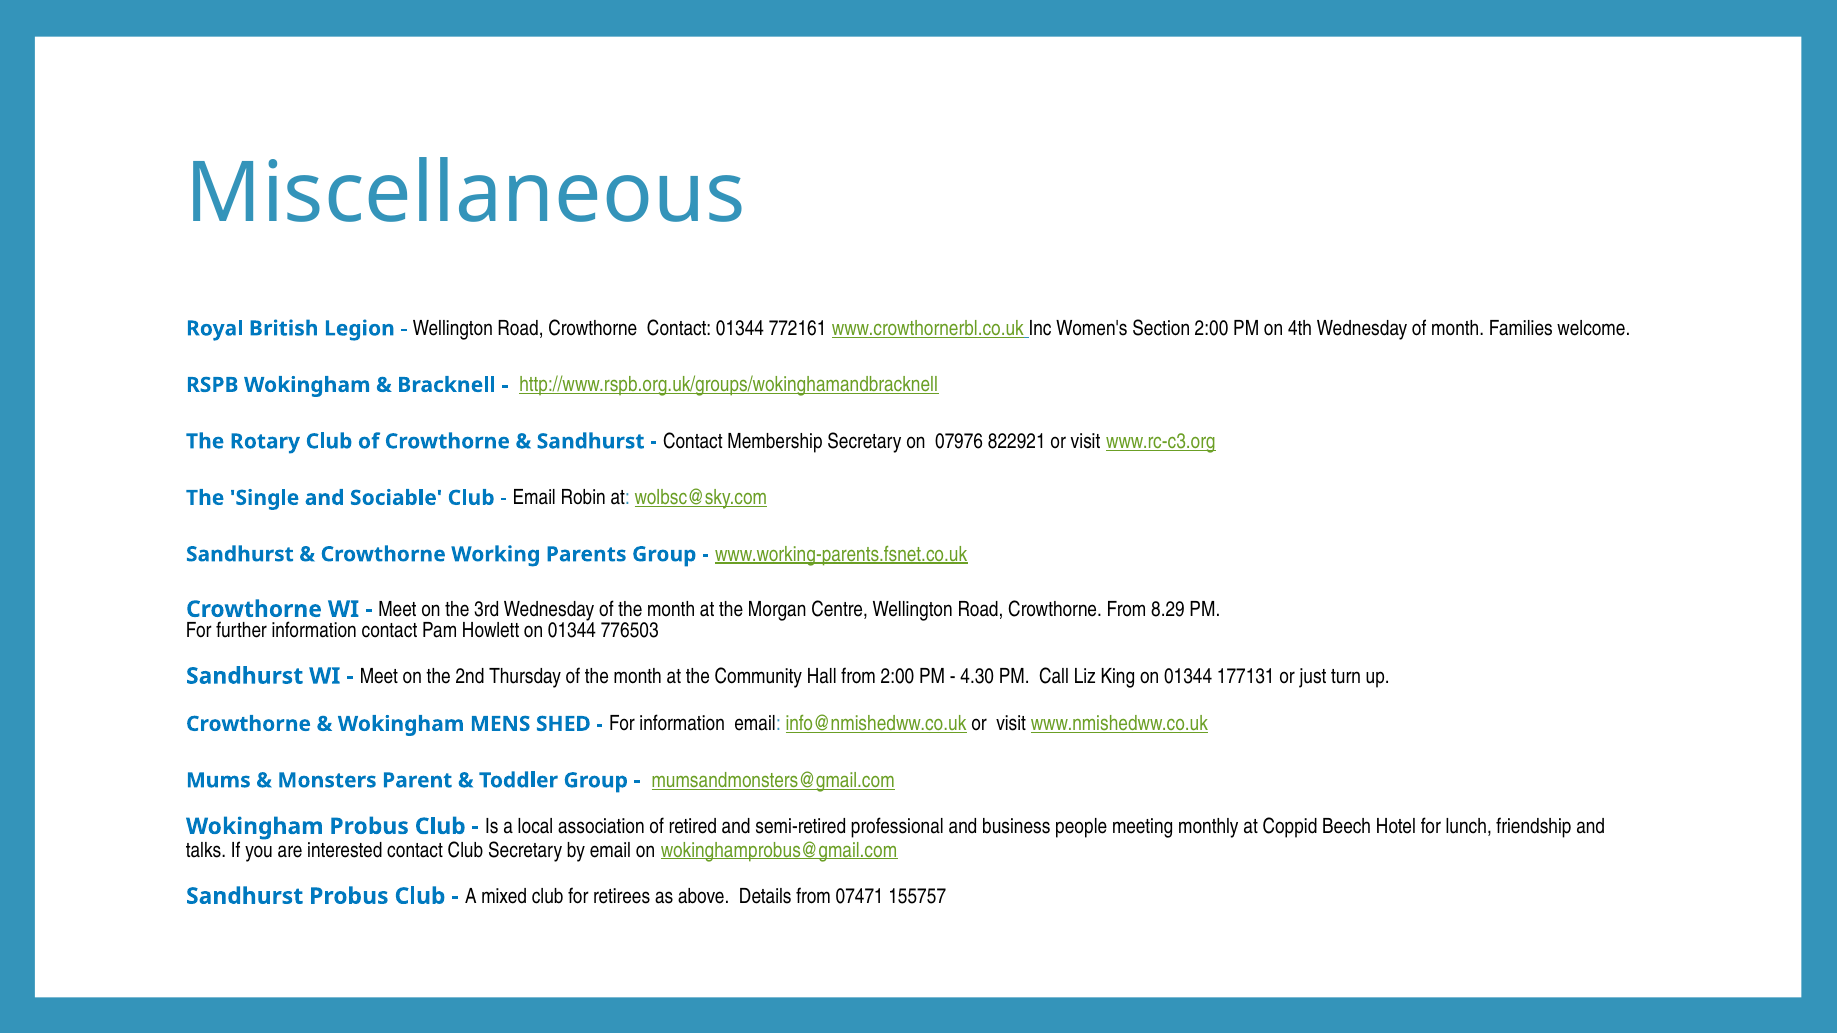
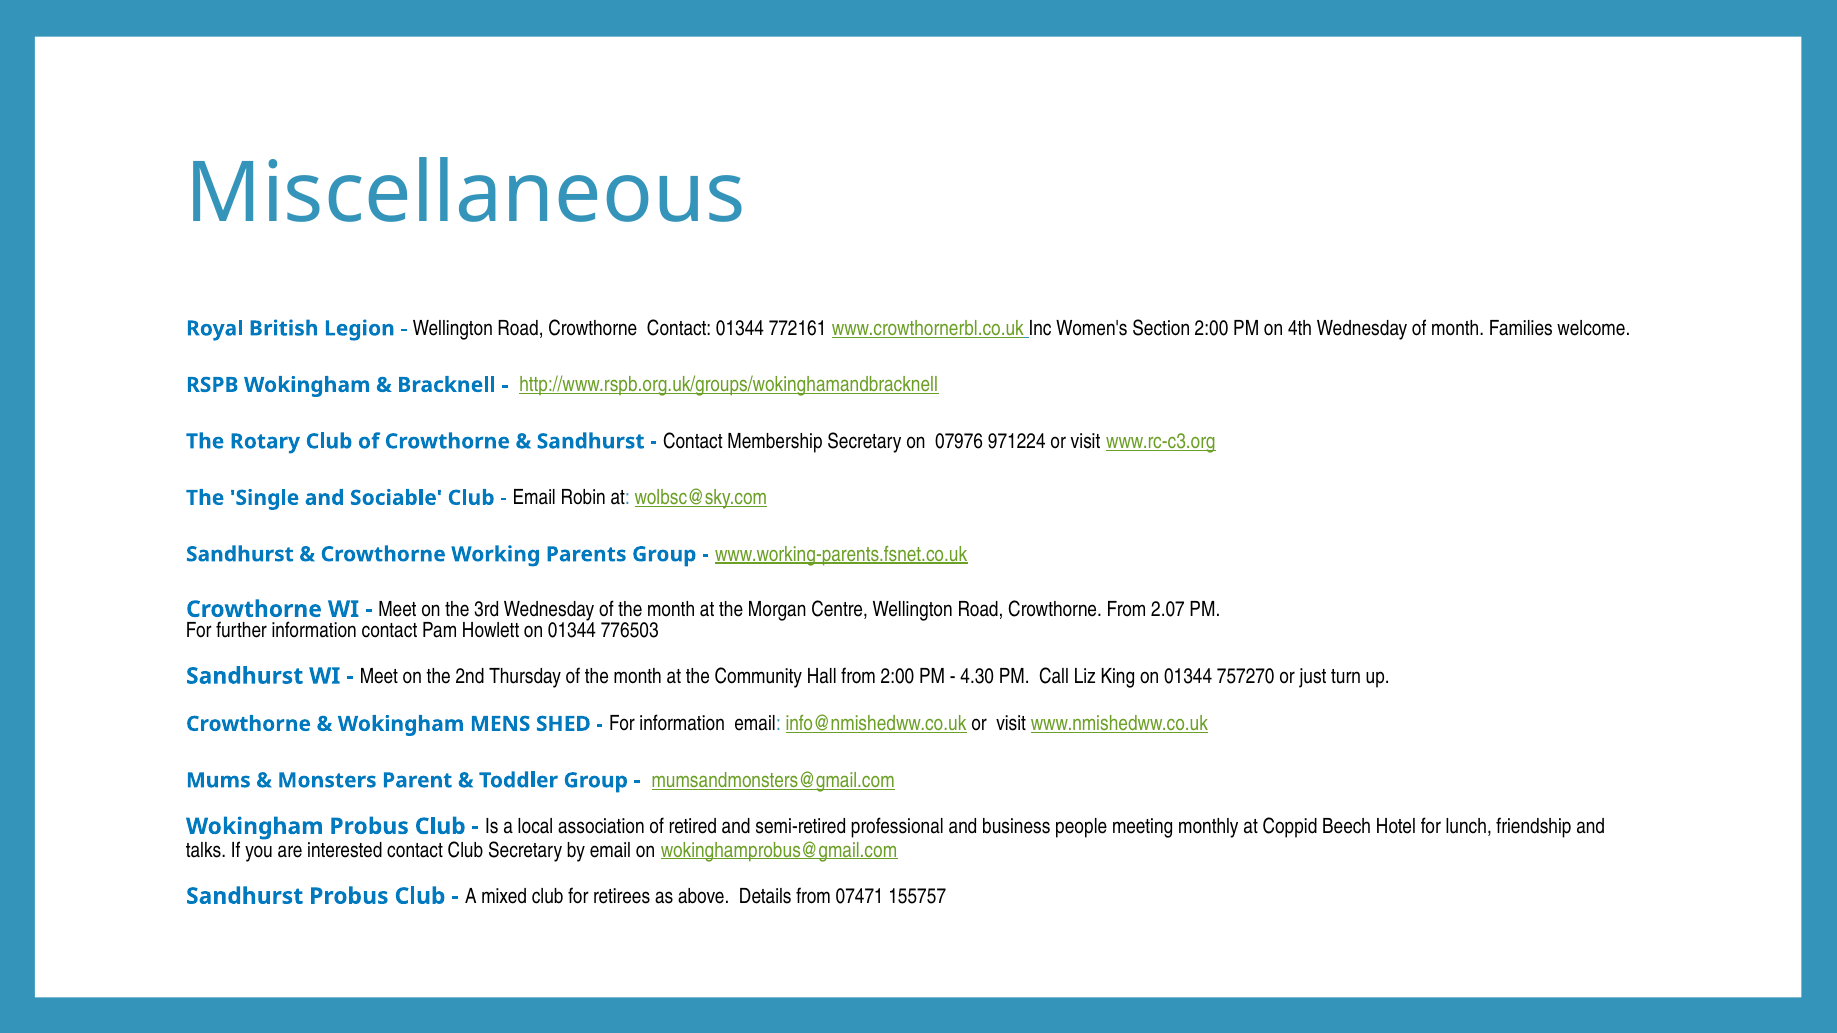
822921: 822921 -> 971224 (1017, 442)
8.29: 8.29 -> 2.07 (1168, 610)
177131: 177131 -> 757270 (1246, 677)
